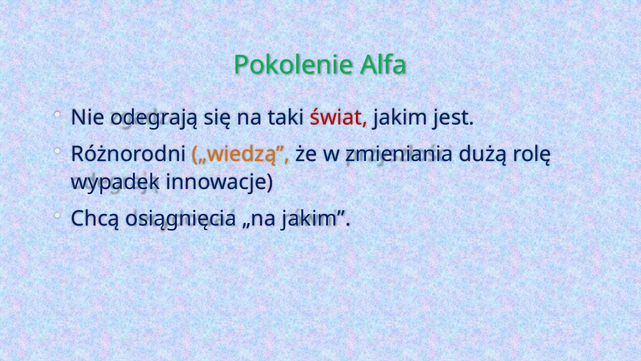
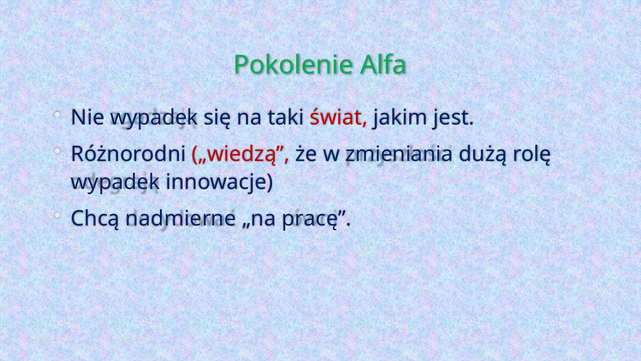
Nie odegrają: odegrają -> wypadek (154, 117)
„wiedzą colour: orange -> red (241, 154)
osiągnięcia: osiągnięcia -> nadmierne (181, 219)
„na jakim: jakim -> pracę (317, 219)
